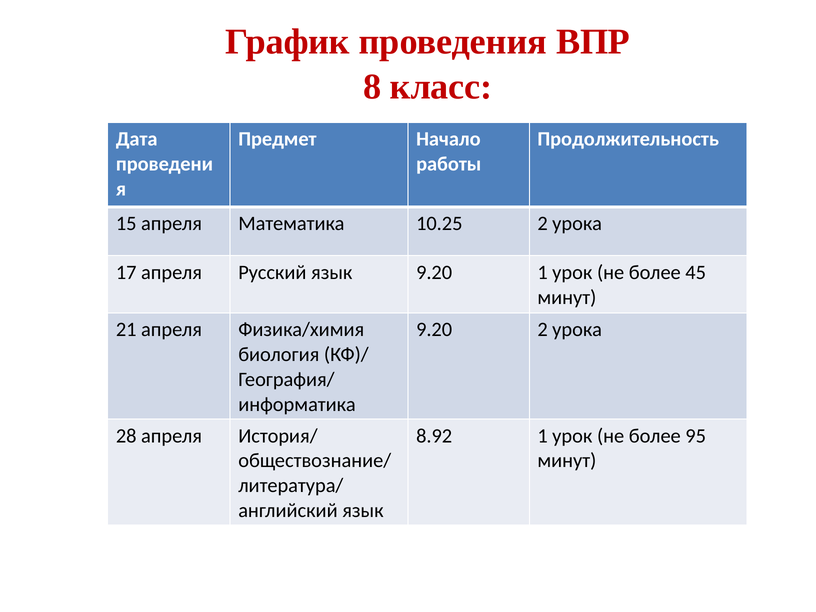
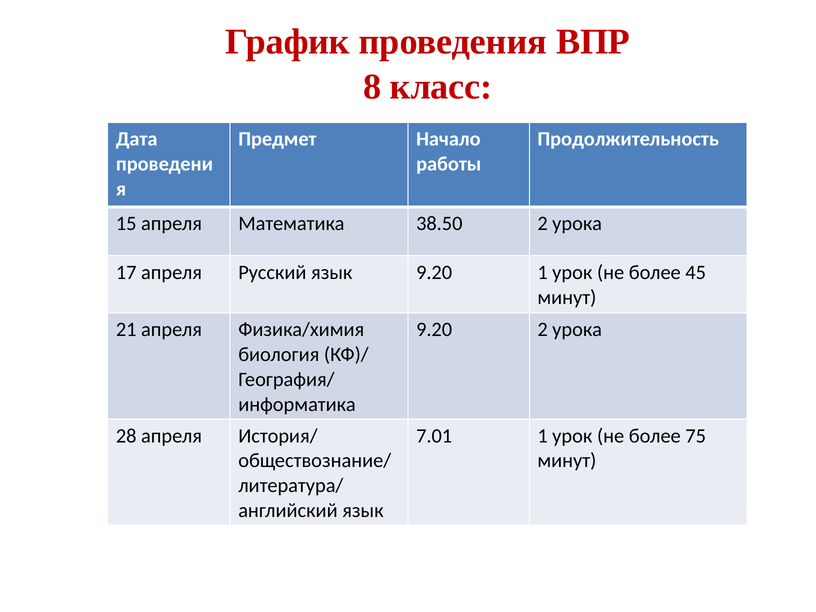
10.25: 10.25 -> 38.50 (439, 224)
8.92: 8.92 -> 7.01 (434, 436)
95: 95 -> 75 (696, 436)
